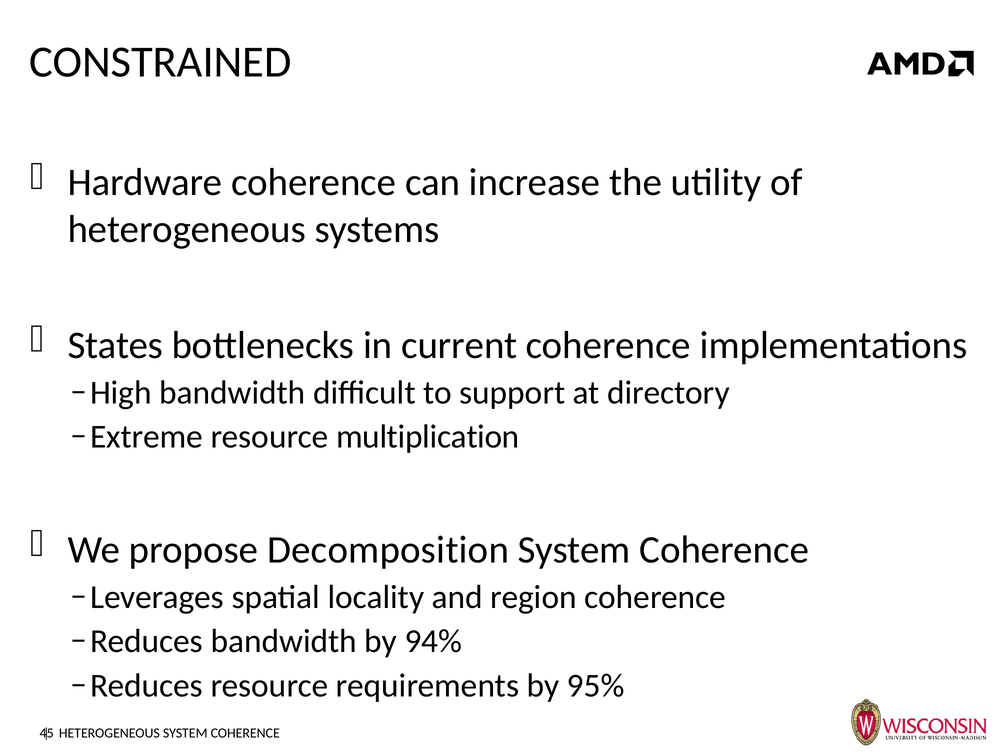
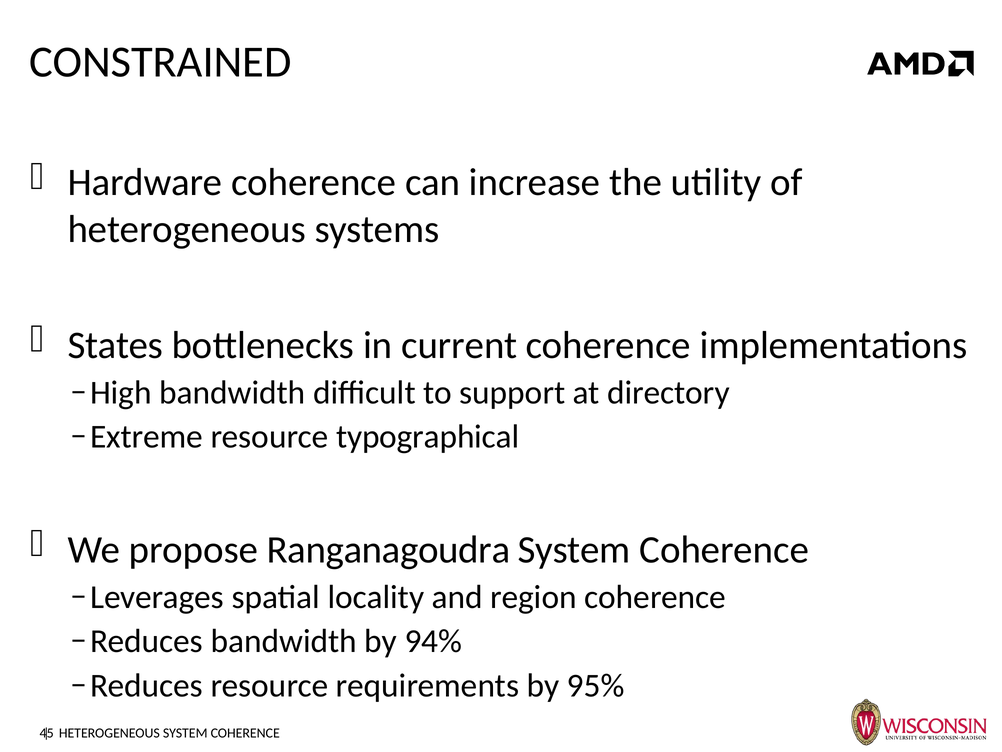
multiplication: multiplication -> typographical (428, 437)
Decomposition: Decomposition -> Ranganagoudra (388, 549)
